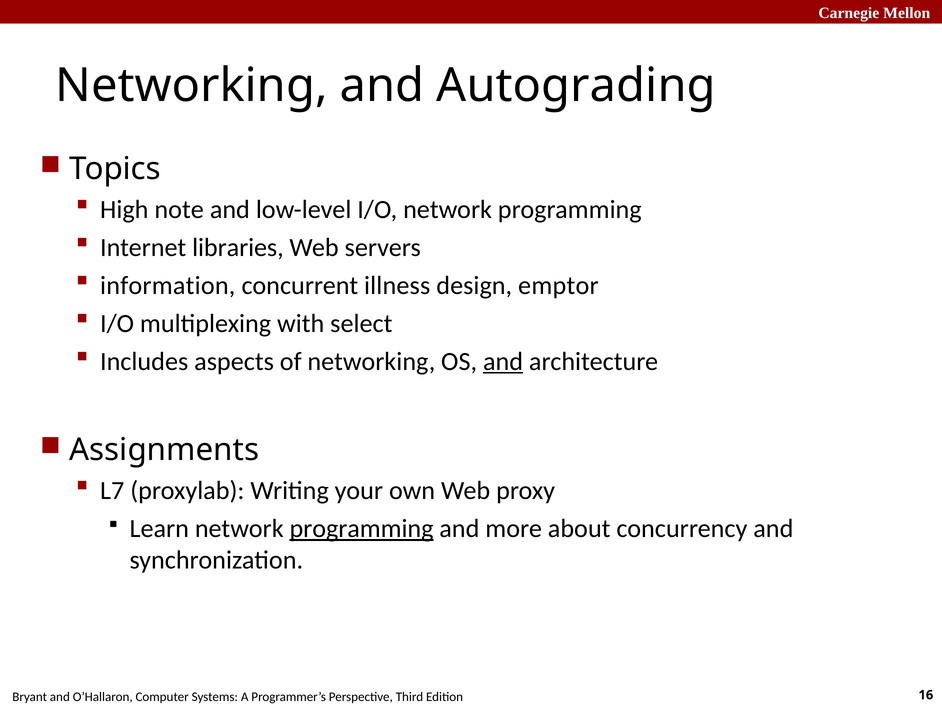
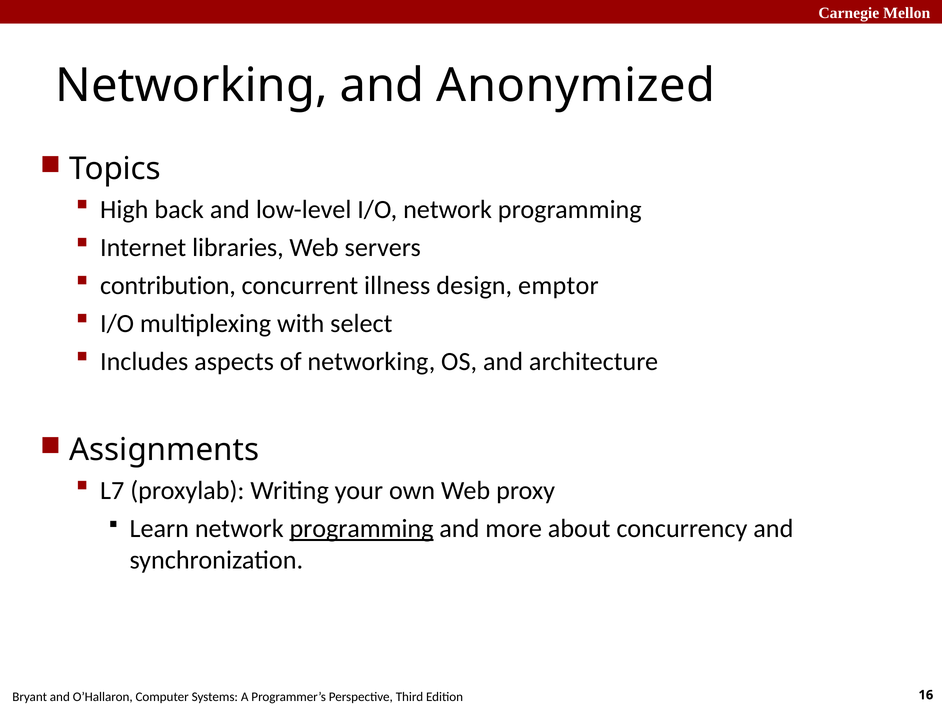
Autograding: Autograding -> Anonymized (576, 86)
note: note -> back (179, 210)
information: information -> contribution (168, 285)
and underline: present -> none (503, 361)
